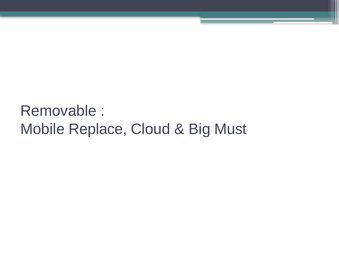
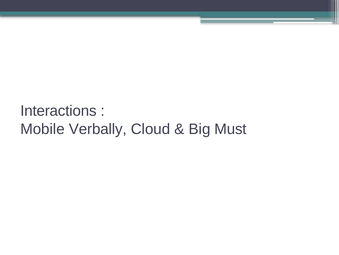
Removable: Removable -> Interactions (58, 111)
Replace: Replace -> Verbally (98, 129)
